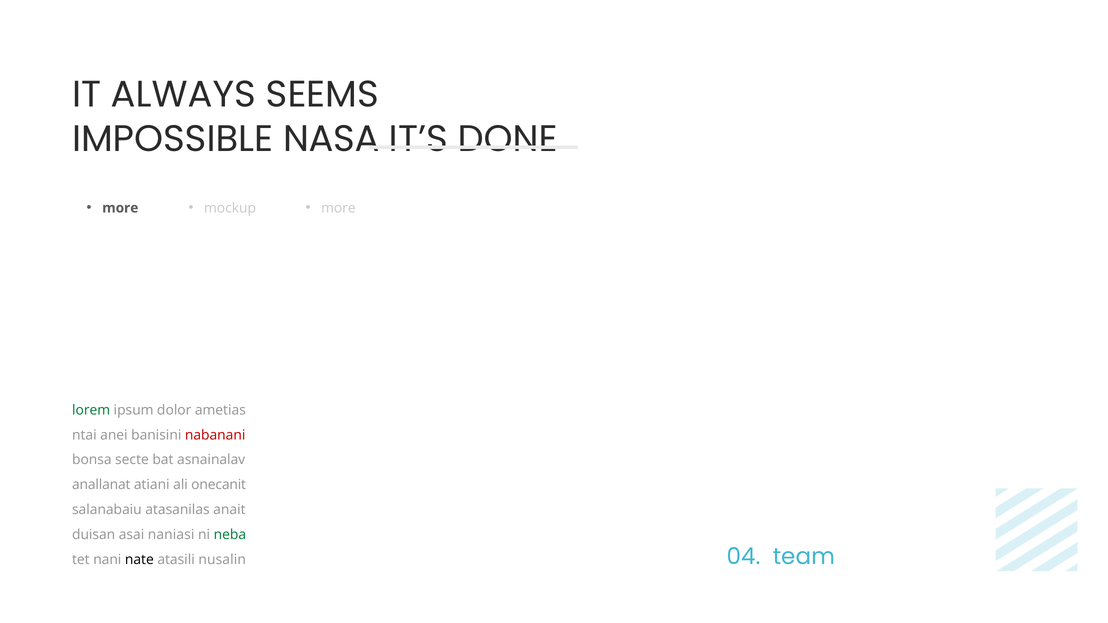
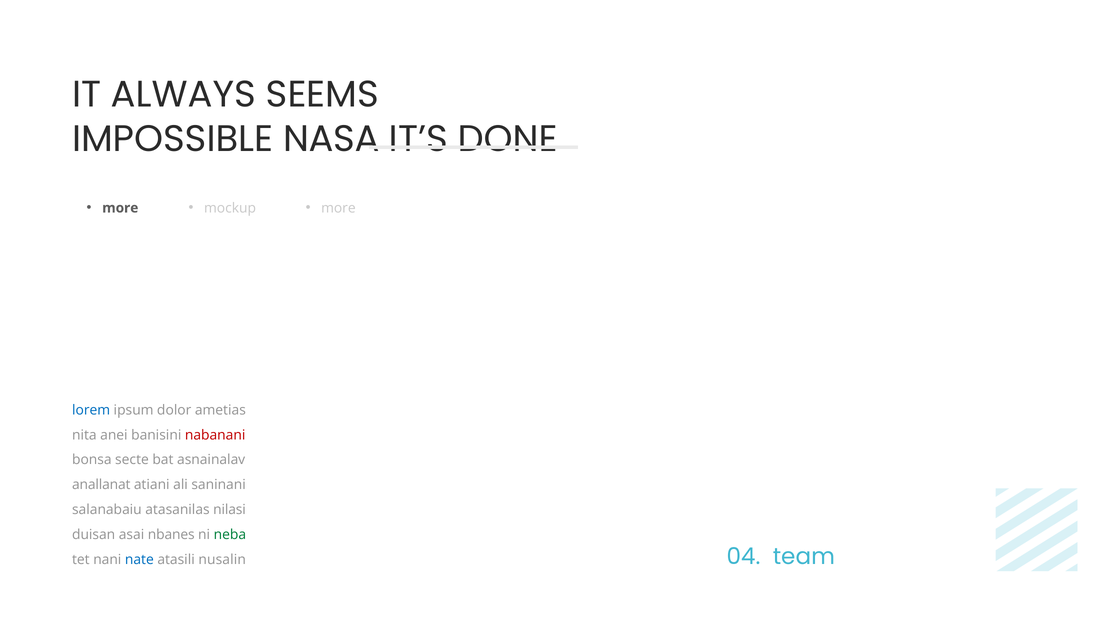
lorem colour: green -> blue (91, 410)
ntai: ntai -> nita (84, 435)
onecanit: onecanit -> saninani (219, 485)
anait: anait -> nilasi (229, 510)
naniasi: naniasi -> nbanes (171, 535)
nate colour: black -> blue (139, 560)
